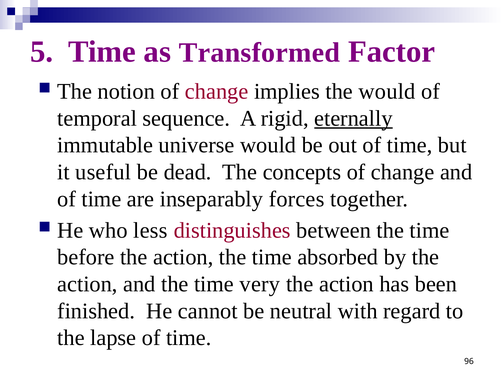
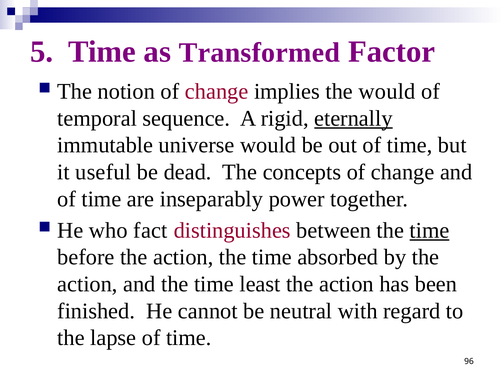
forces: forces -> power (297, 199)
less: less -> fact (150, 230)
time underline: none -> present (429, 230)
very: very -> least (260, 284)
